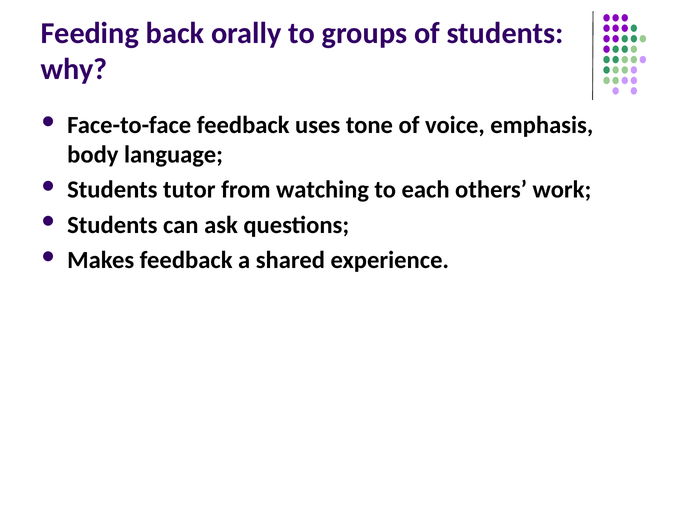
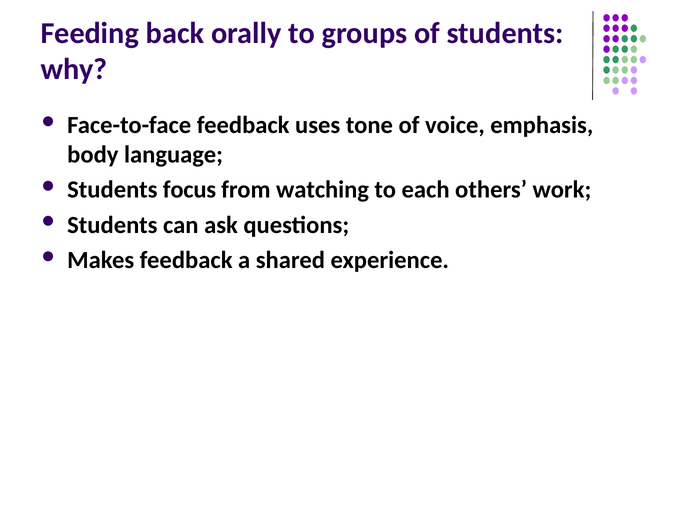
tutor: tutor -> focus (189, 190)
